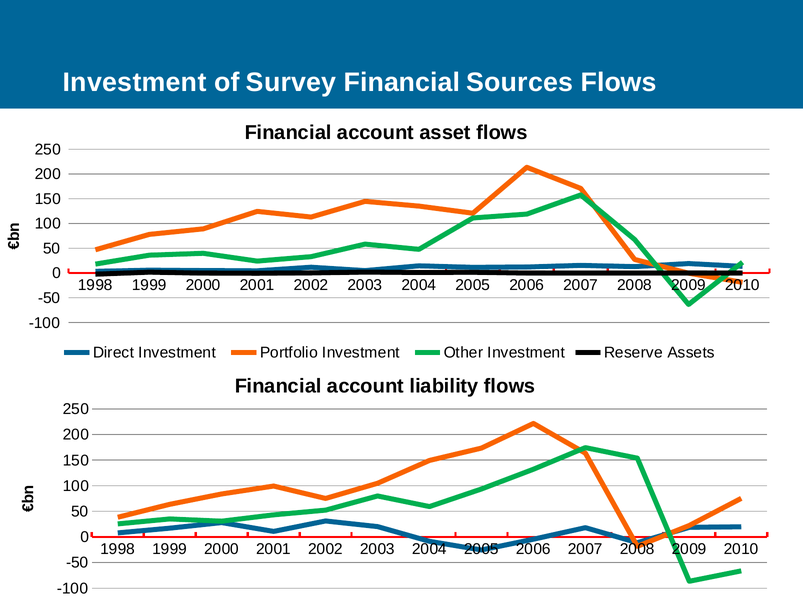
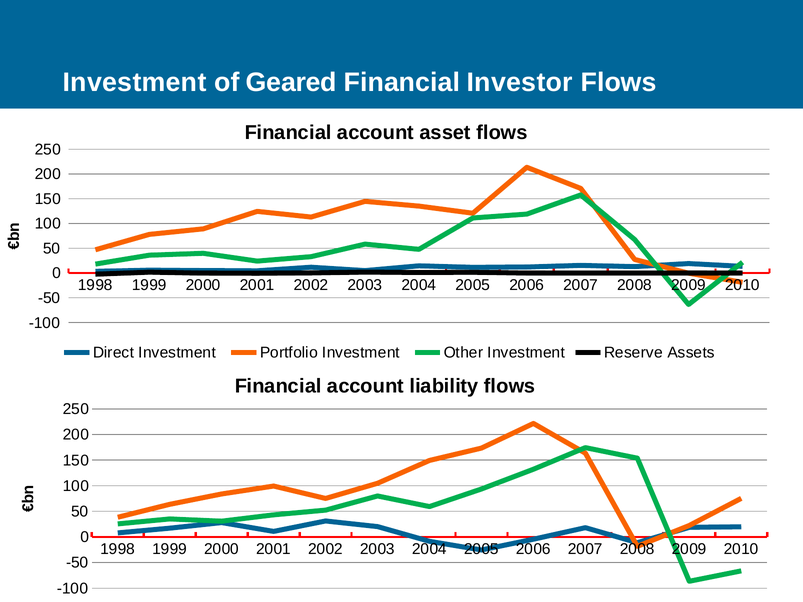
Survey: Survey -> Geared (291, 82)
Sources: Sources -> Investor (520, 82)
